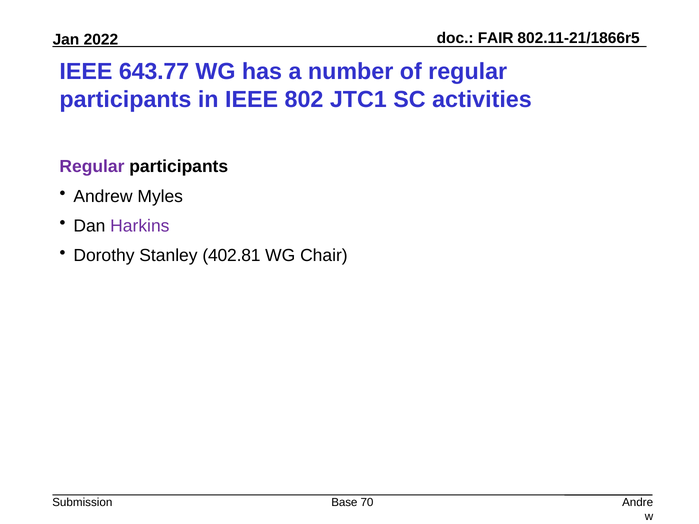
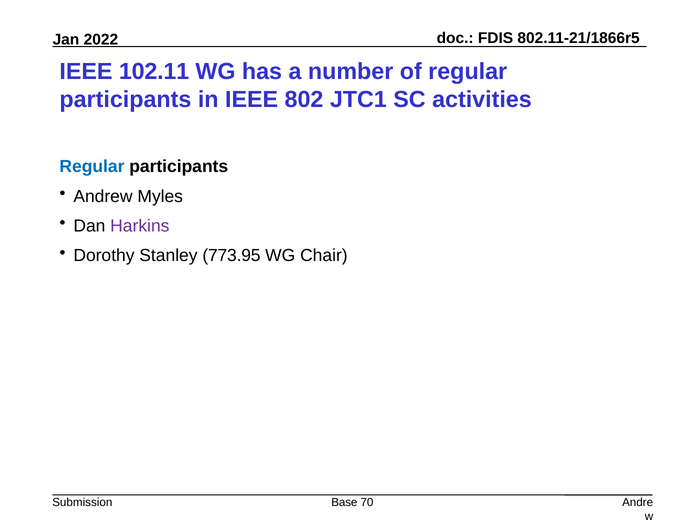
FAIR: FAIR -> FDIS (496, 38)
643.77: 643.77 -> 102.11 (154, 72)
Regular colour: purple -> blue (92, 167)
402.81: 402.81 -> 773.95 (231, 256)
